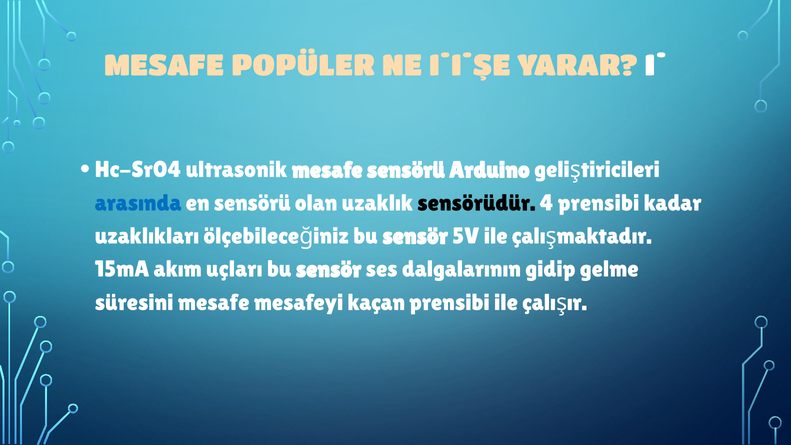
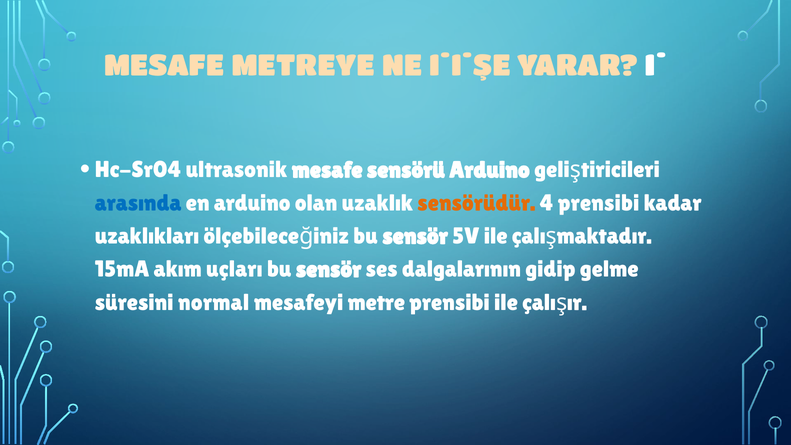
POPÜLER: POPÜLER -> METREYE (303, 66)
en sensörü: sensörü -> arduino (252, 203)
sensörüdür colour: black -> orange (476, 203)
süresini mesafe: mesafe -> normal (214, 302)
kaçan: kaçan -> metre (376, 302)
